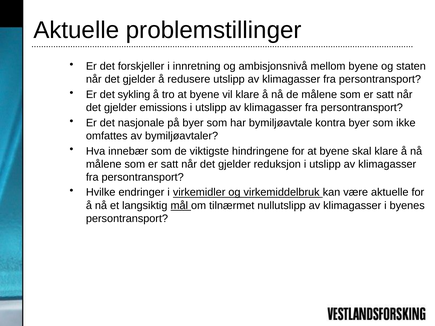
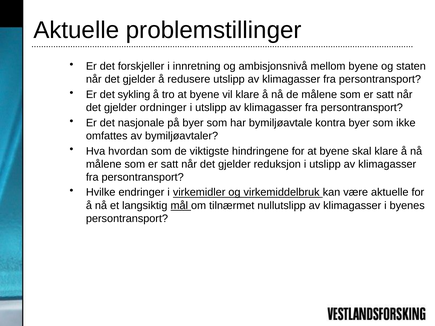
emissions: emissions -> ordninger (163, 108)
innebær: innebær -> hvordan (128, 151)
